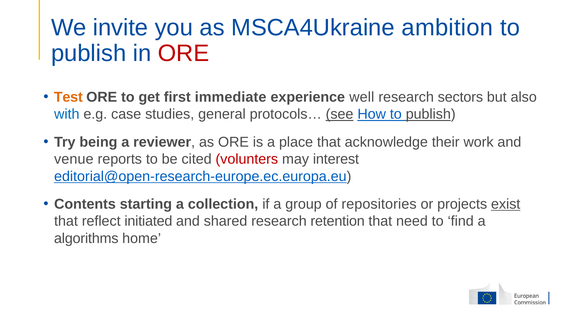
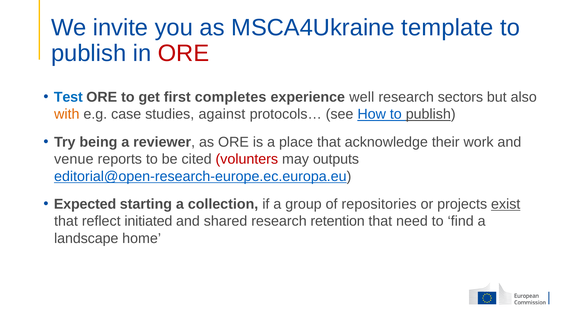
ambition: ambition -> template (447, 28)
Test colour: orange -> blue (68, 97)
immediate: immediate -> completes (231, 97)
with colour: blue -> orange (67, 114)
general: general -> against (222, 114)
see underline: present -> none (340, 114)
interest: interest -> outputs (336, 159)
Contents: Contents -> Expected (85, 204)
algorithms: algorithms -> landscape (86, 238)
